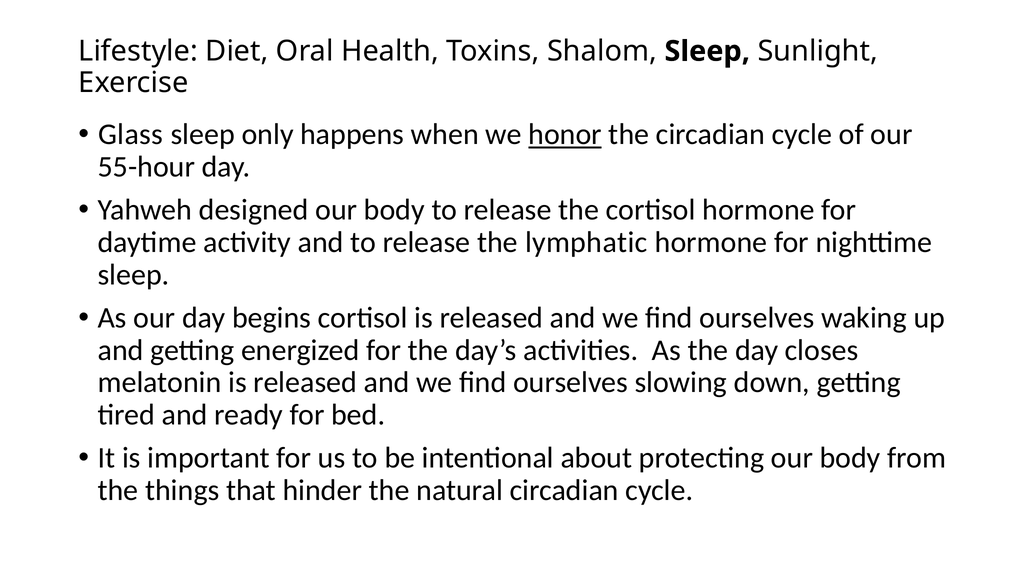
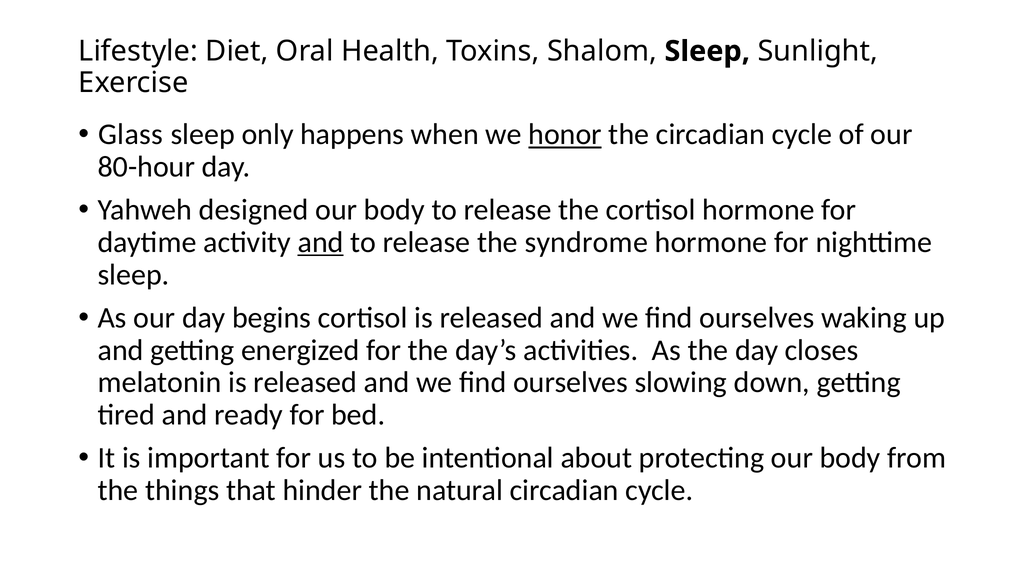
55-hour: 55-hour -> 80-hour (146, 167)
and underline: none -> present (321, 242)
lymphatic: lymphatic -> syndrome (586, 242)
